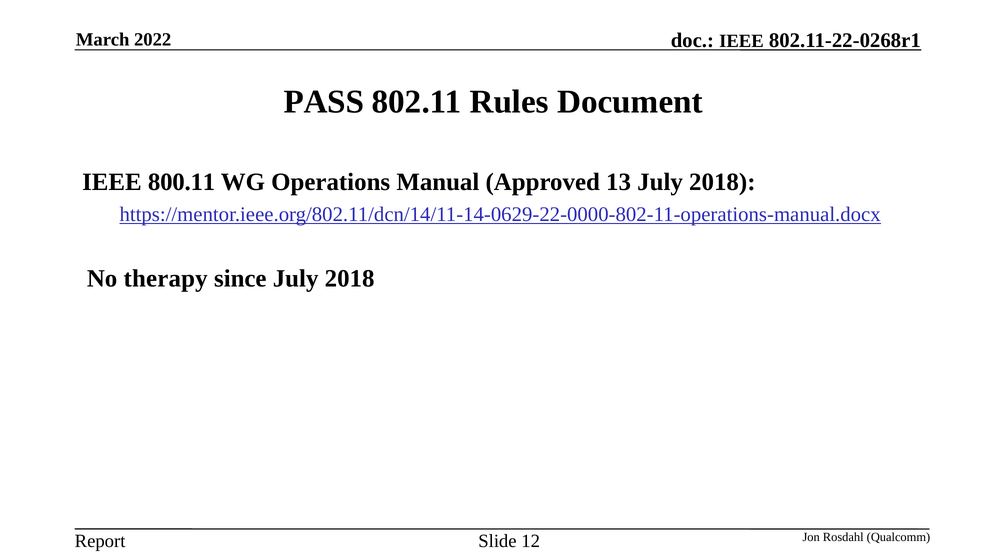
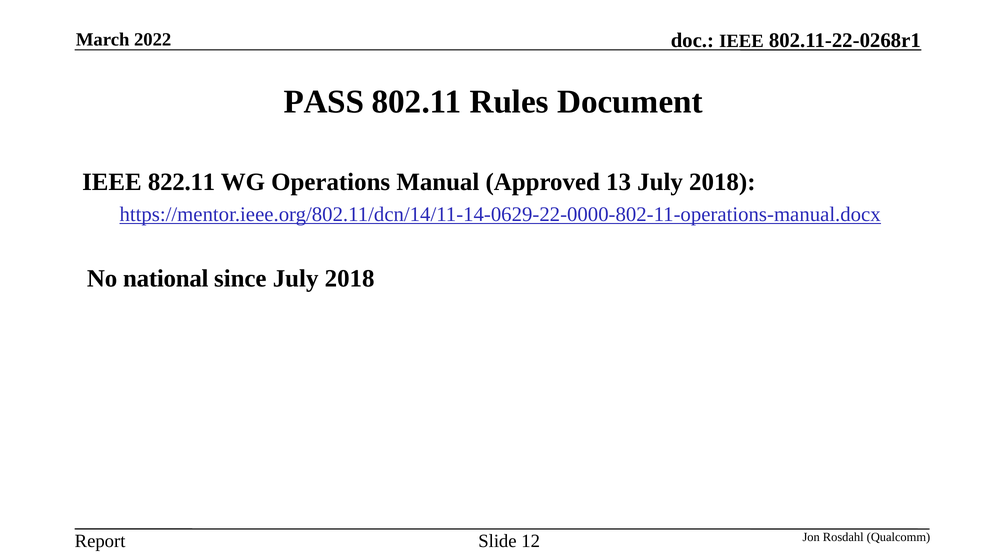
800.11: 800.11 -> 822.11 (182, 182)
therapy: therapy -> national (166, 279)
